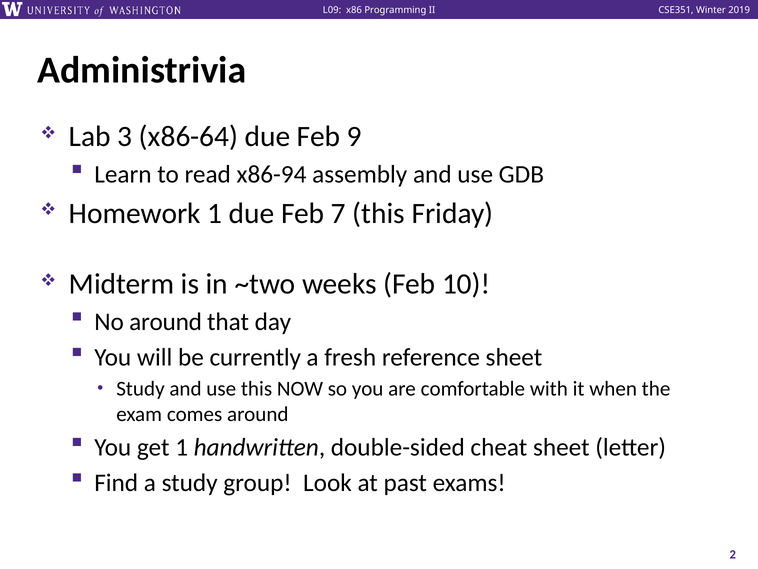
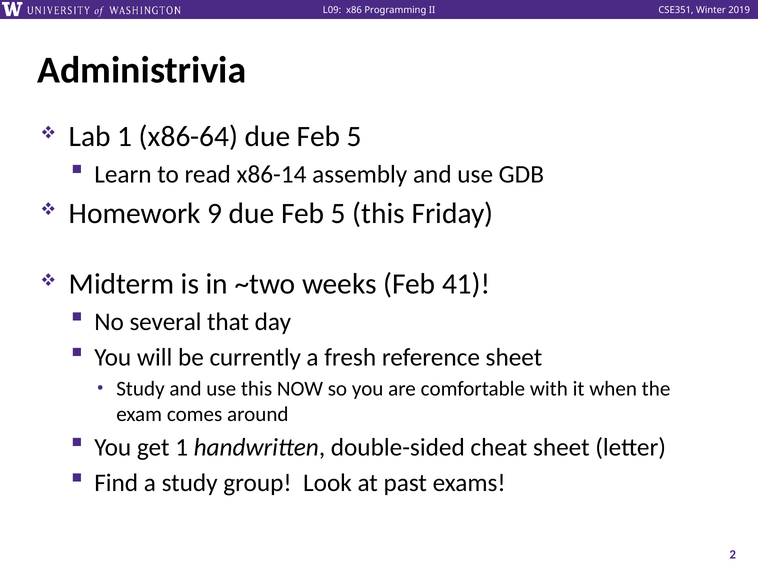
Lab 3: 3 -> 1 (125, 136)
x86-64 due Feb 9: 9 -> 5 (354, 136)
x86-94: x86-94 -> x86-14 (272, 174)
Homework 1: 1 -> 9 (215, 213)
7: 7 -> 5 (338, 213)
10: 10 -> 41 (466, 284)
No around: around -> several (166, 322)
